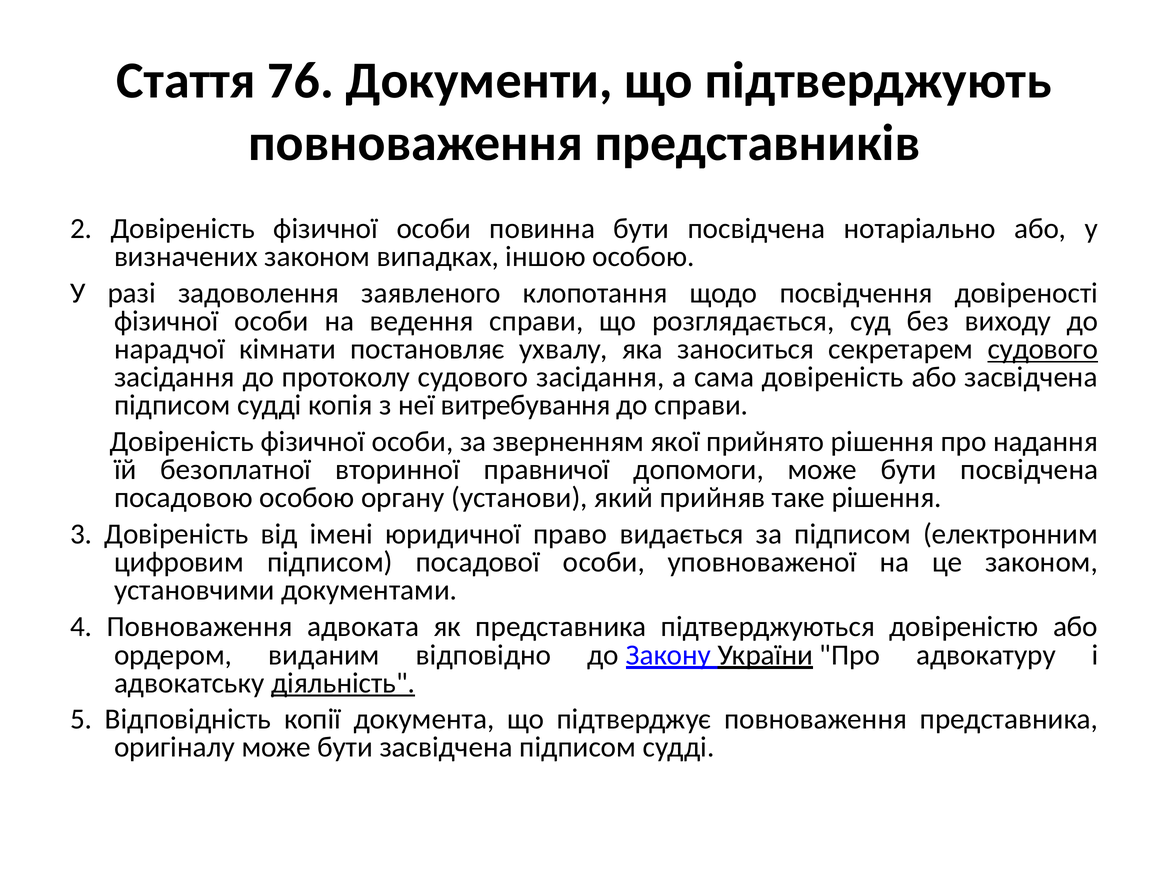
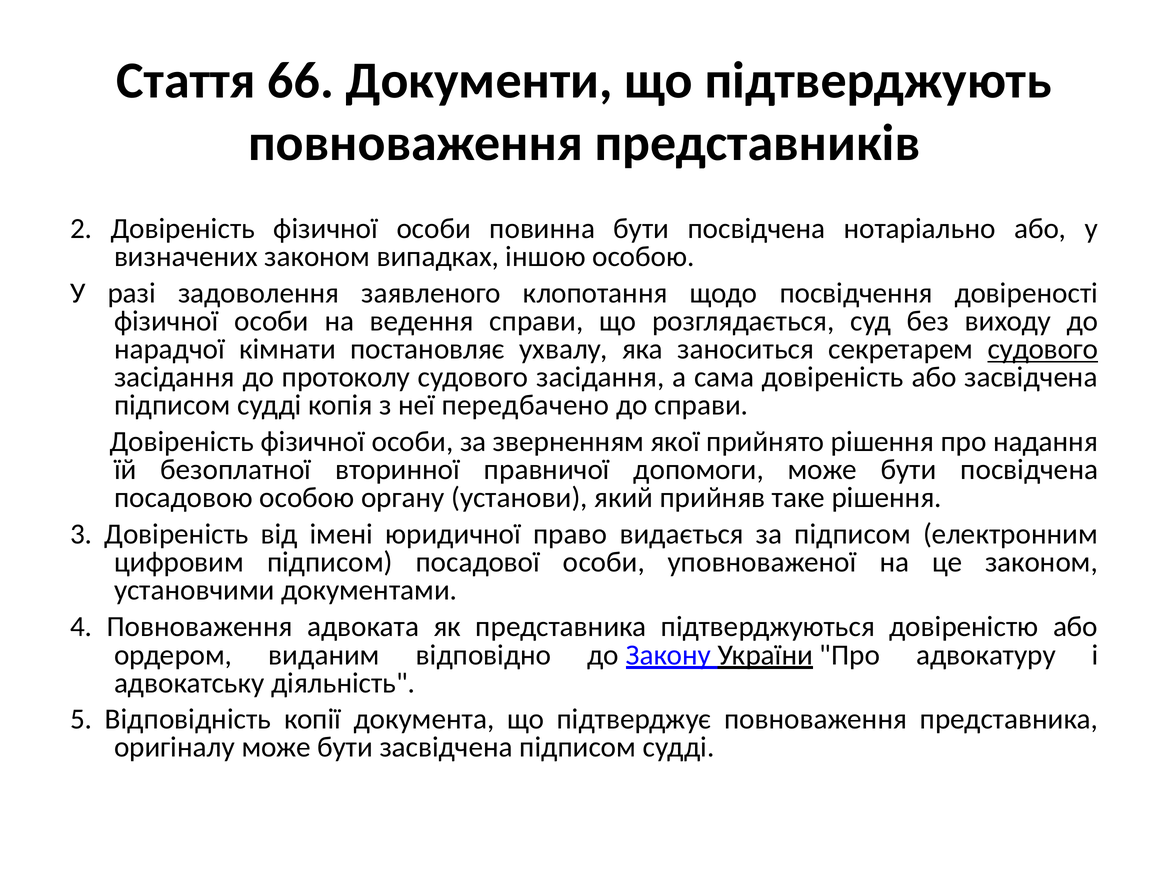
76: 76 -> 66 (301, 81)
витребування: витребування -> передбачено (525, 406)
діяльність underline: present -> none (343, 684)
